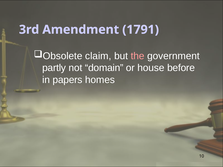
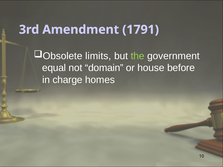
claim: claim -> limits (98, 56)
the colour: pink -> light green (138, 56)
partly: partly -> equal (54, 68)
papers: papers -> charge (68, 80)
